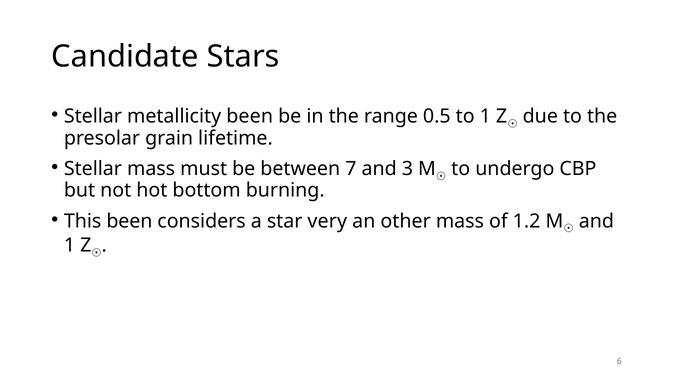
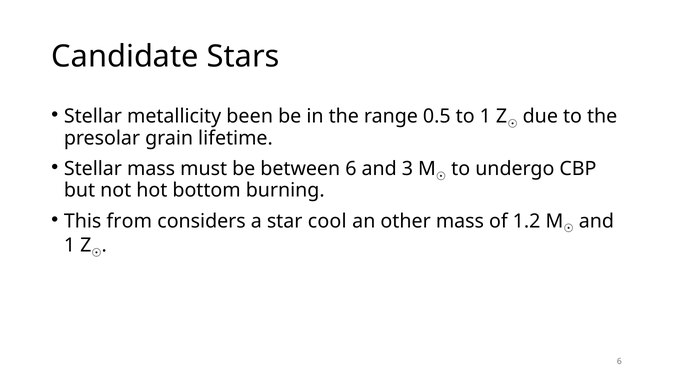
between 7: 7 -> 6 (351, 168)
This been: been -> from (129, 221)
very: very -> cool (327, 221)
